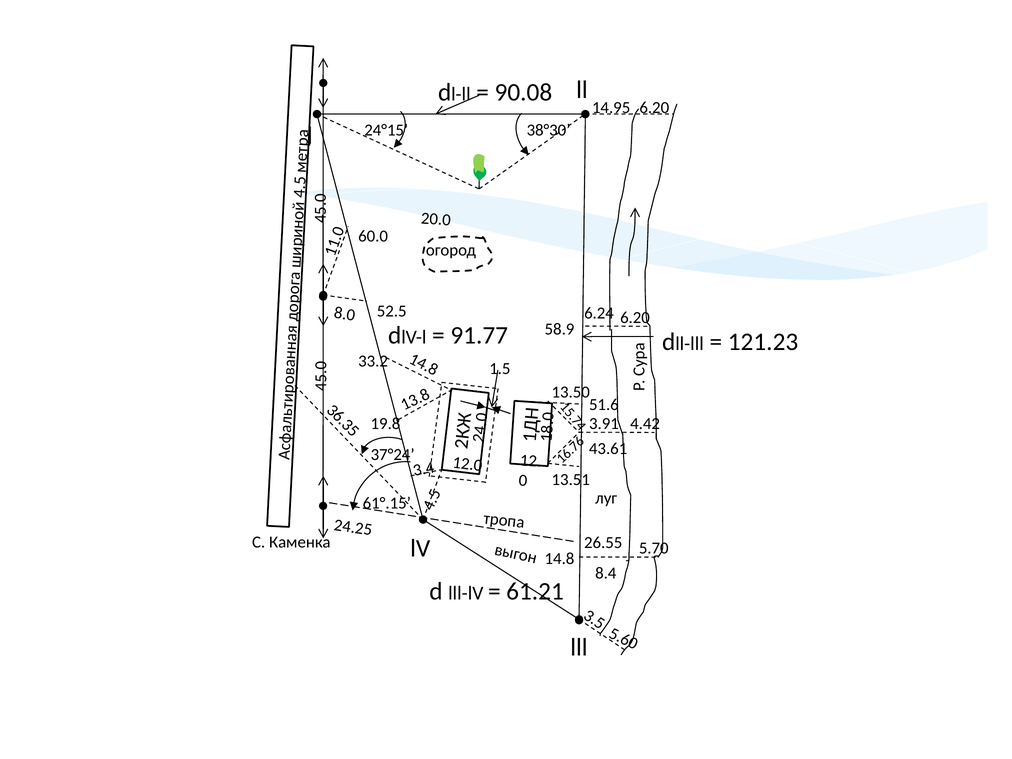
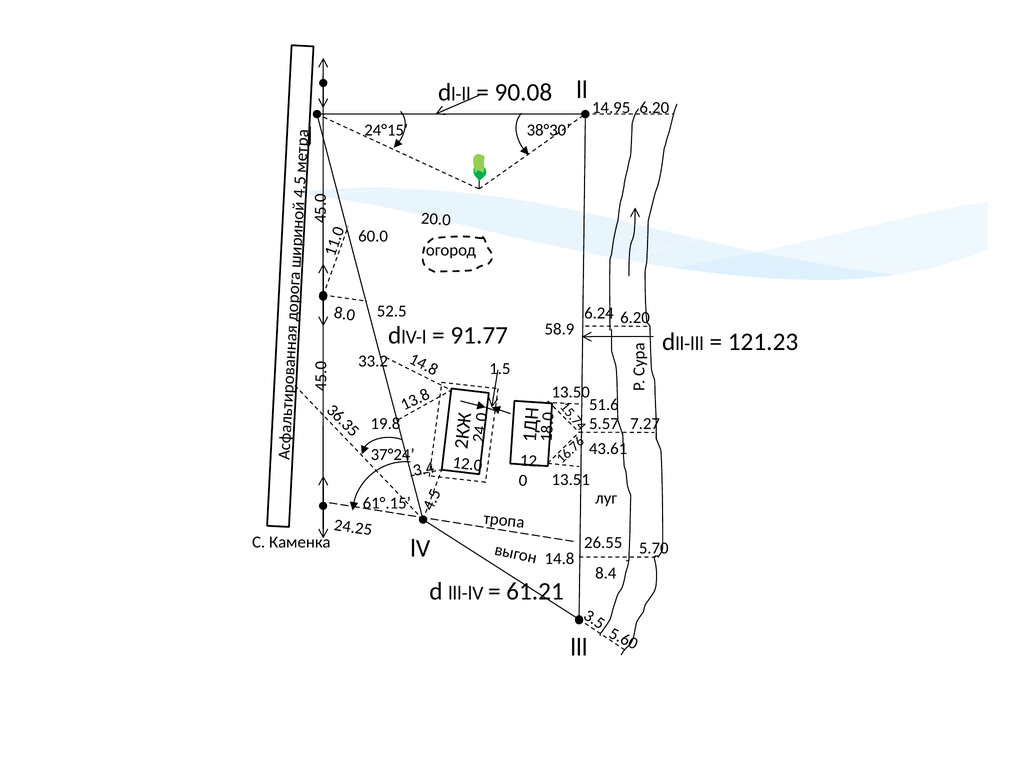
3.91: 3.91 -> 5.57 (604, 424)
4.42: 4.42 -> 7.27 (645, 424)
